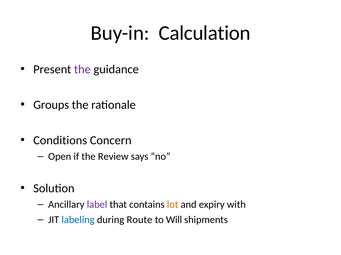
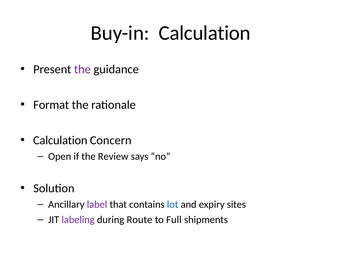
Groups: Groups -> Format (51, 105)
Conditions: Conditions -> Calculation (60, 141)
lot colour: orange -> blue (173, 205)
with: with -> sites (236, 205)
labeling colour: blue -> purple (78, 220)
Will: Will -> Full (174, 220)
